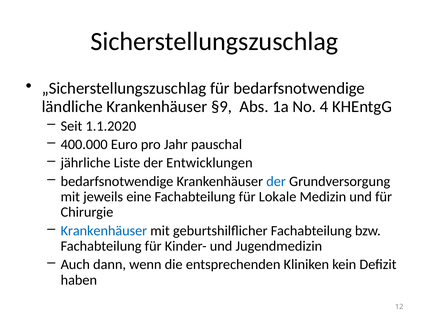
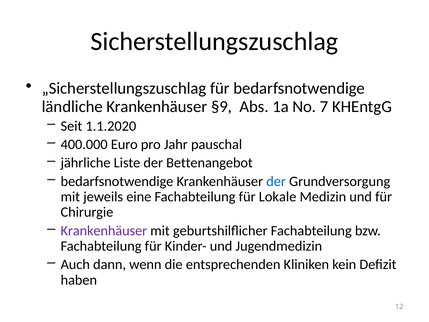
4: 4 -> 7 (324, 106)
Entwicklungen: Entwicklungen -> Bettenangebot (210, 163)
Krankenhäuser colour: blue -> purple (104, 231)
